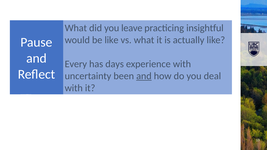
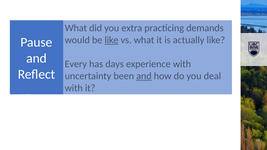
leave: leave -> extra (132, 28)
insightful: insightful -> demands (205, 28)
like underline: none -> present (112, 40)
